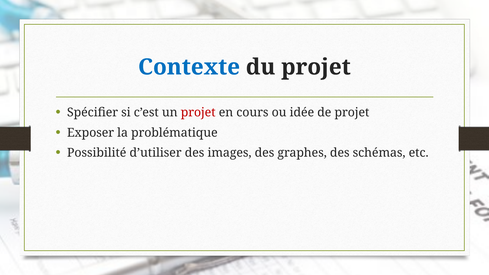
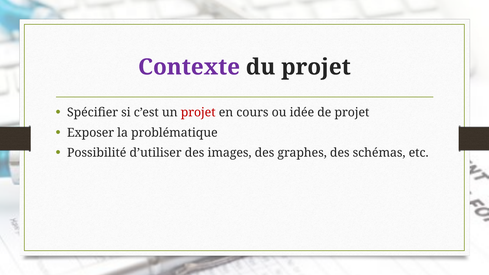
Contexte colour: blue -> purple (189, 67)
